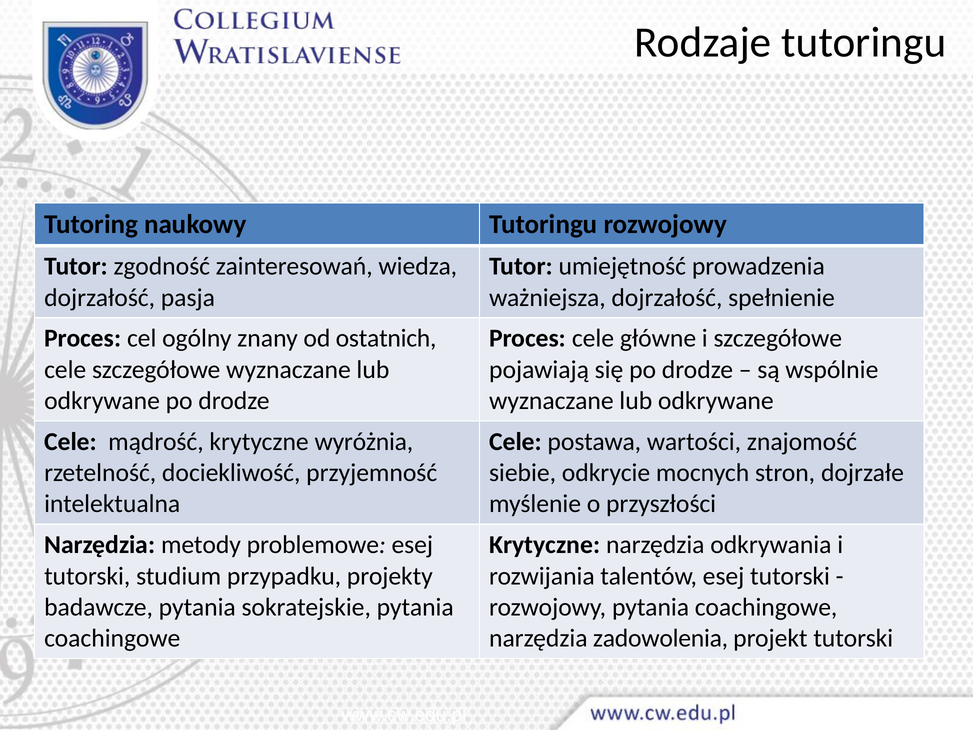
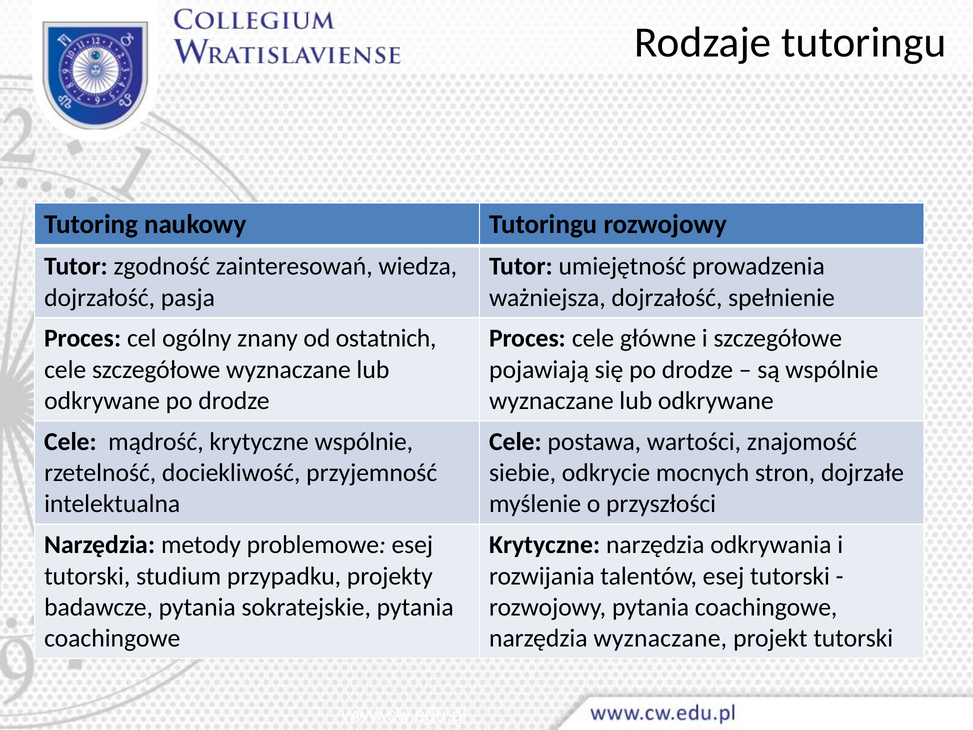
krytyczne wyróżnia: wyróżnia -> wspólnie (364, 442)
narzędzia zadowolenia: zadowolenia -> wyznaczane (660, 638)
